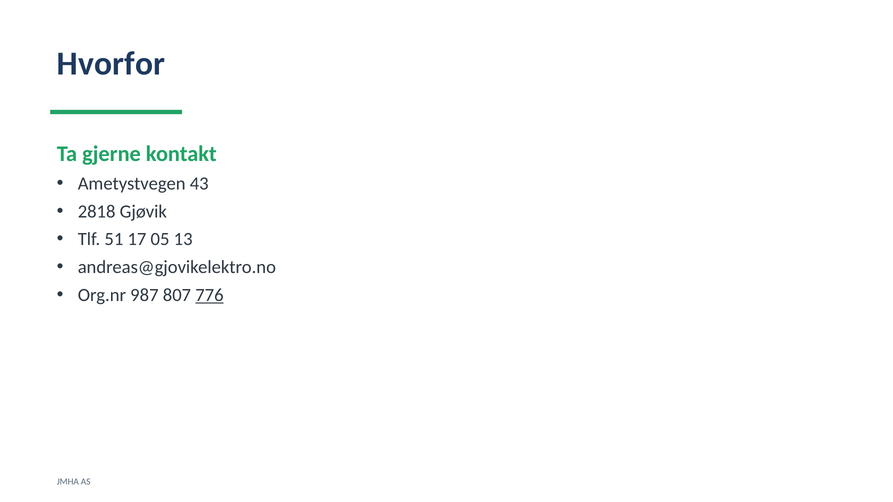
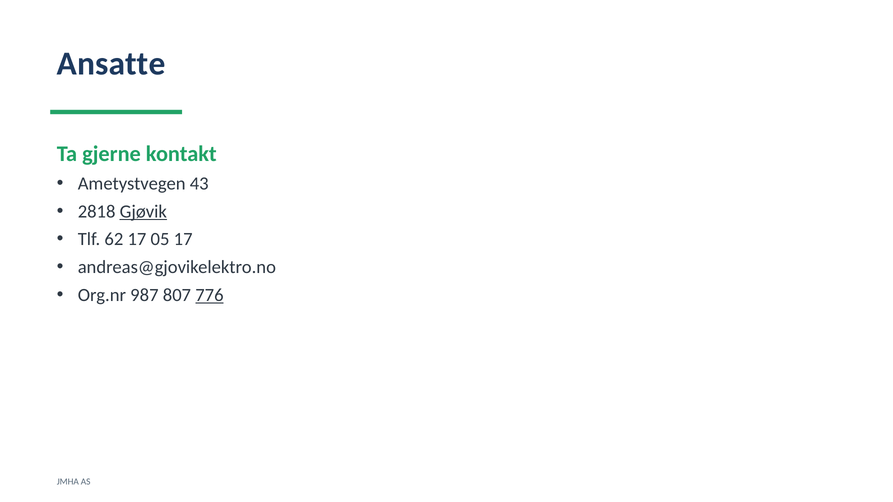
Hvorfor: Hvorfor -> Ansatte (111, 64)
Gjøvik underline: none -> present (143, 212)
51: 51 -> 62 (114, 239)
05 13: 13 -> 17 (183, 239)
